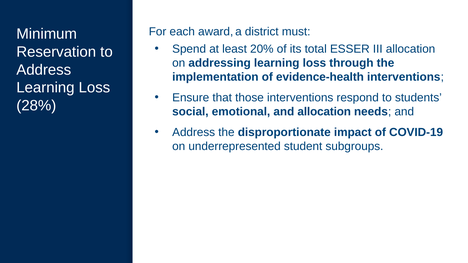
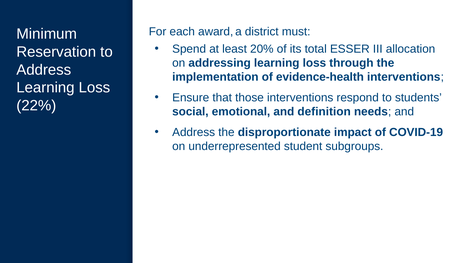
28%: 28% -> 22% (36, 106)
and allocation: allocation -> definition (324, 112)
